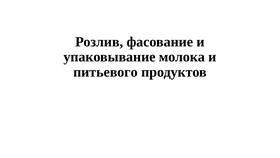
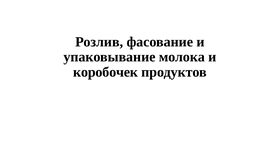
питьевого: питьевого -> коробочек (106, 72)
